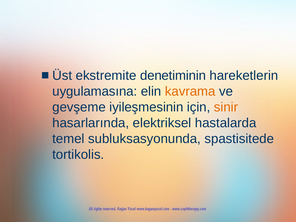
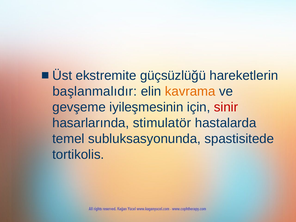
denetiminin: denetiminin -> güçsüzlüğü (173, 76)
uygulamasına: uygulamasına -> başlanmalıdır (95, 91)
sinir colour: orange -> red (226, 107)
elektriksel: elektriksel -> stimulatör (162, 123)
